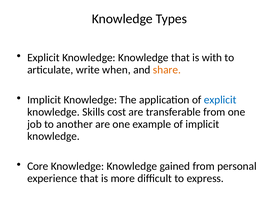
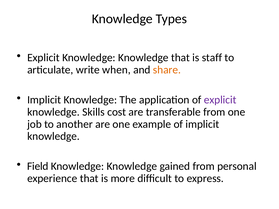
with: with -> staff (212, 58)
explicit colour: blue -> purple (220, 100)
Core: Core -> Field (38, 166)
